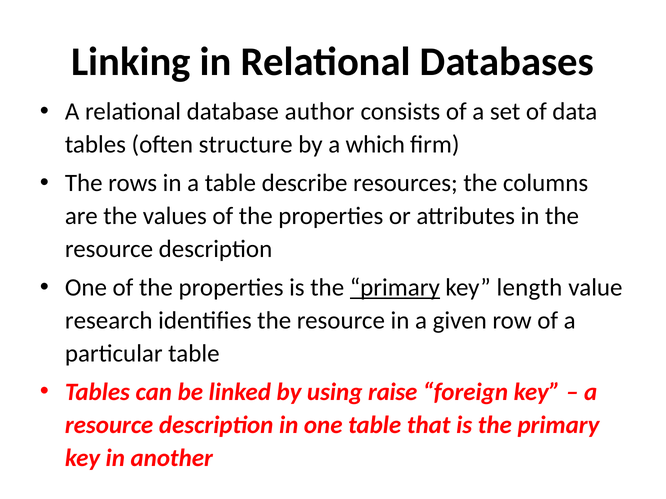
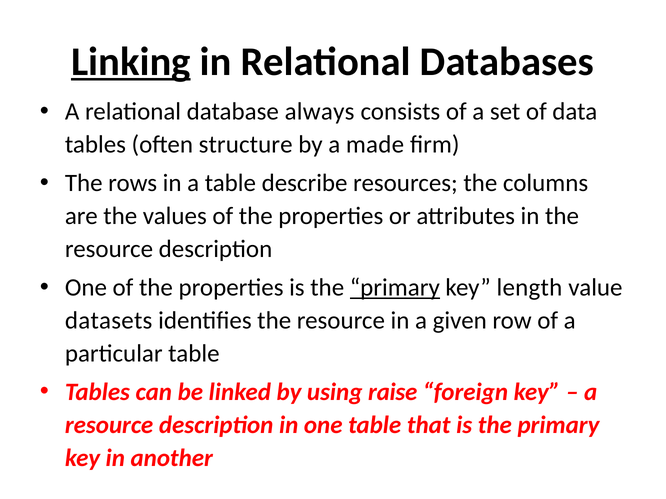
Linking underline: none -> present (131, 62)
author: author -> always (320, 112)
which: which -> made (375, 145)
research: research -> datasets (109, 321)
